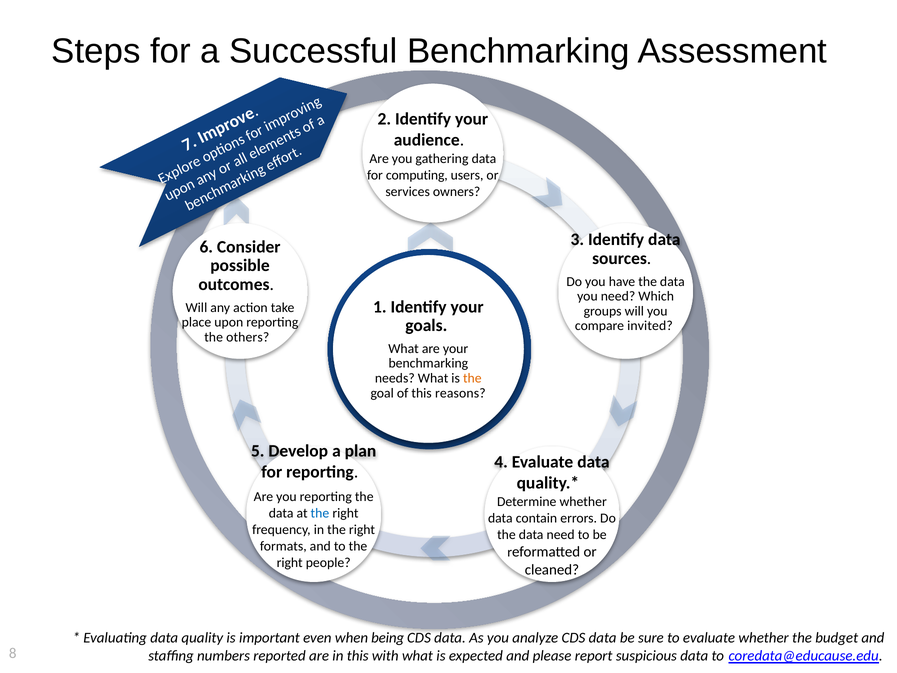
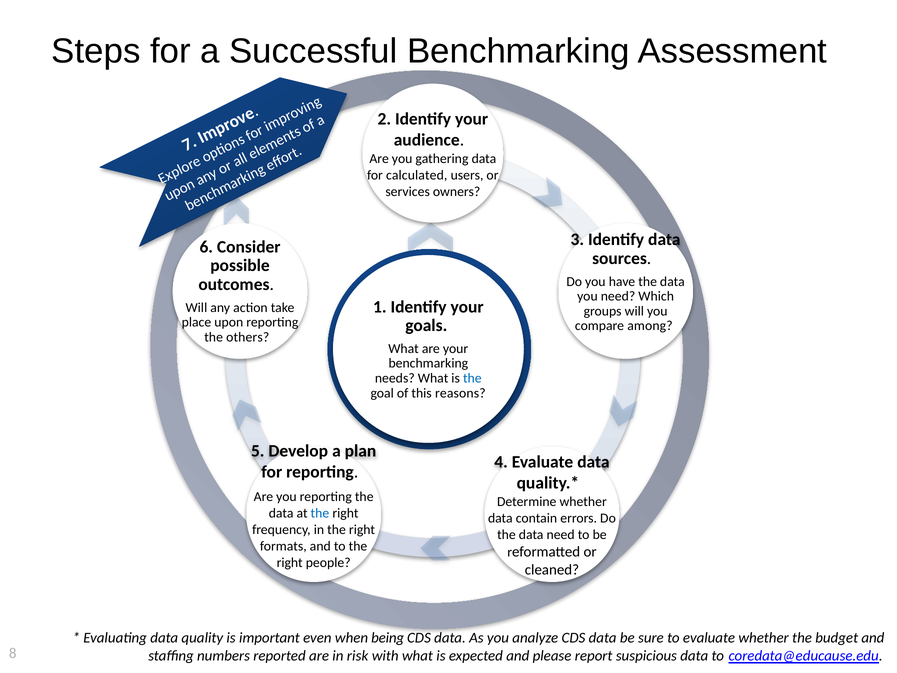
computing: computing -> calculated (417, 175)
invited: invited -> among (650, 326)
the colour: orange -> blue (472, 378)
in this: this -> risk (358, 656)
